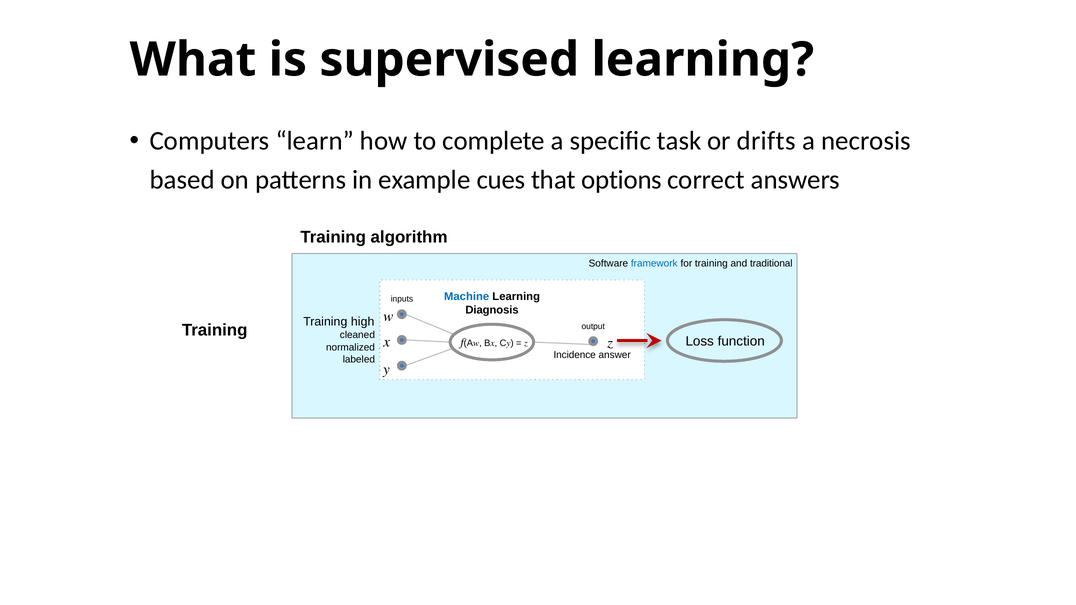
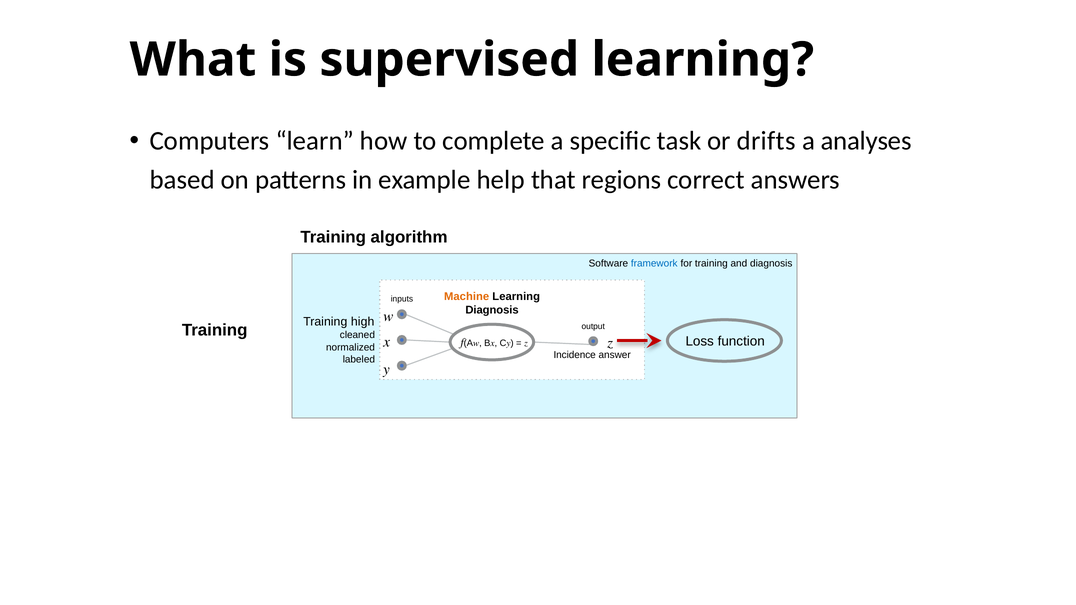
necrosis: necrosis -> analyses (866, 141)
cues: cues -> help (501, 180)
options: options -> regions (621, 180)
and traditional: traditional -> diagnosis (771, 264)
Machine colour: blue -> orange (467, 297)
